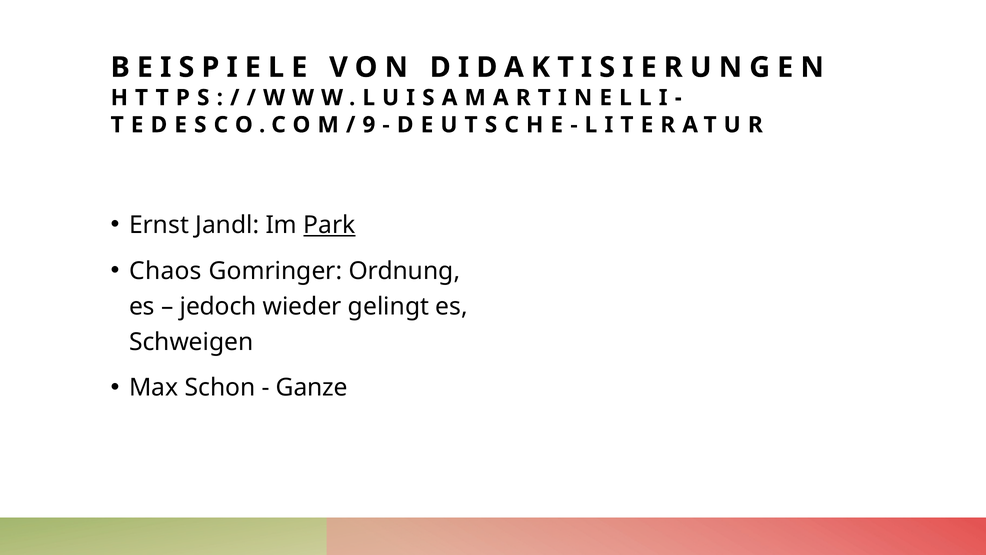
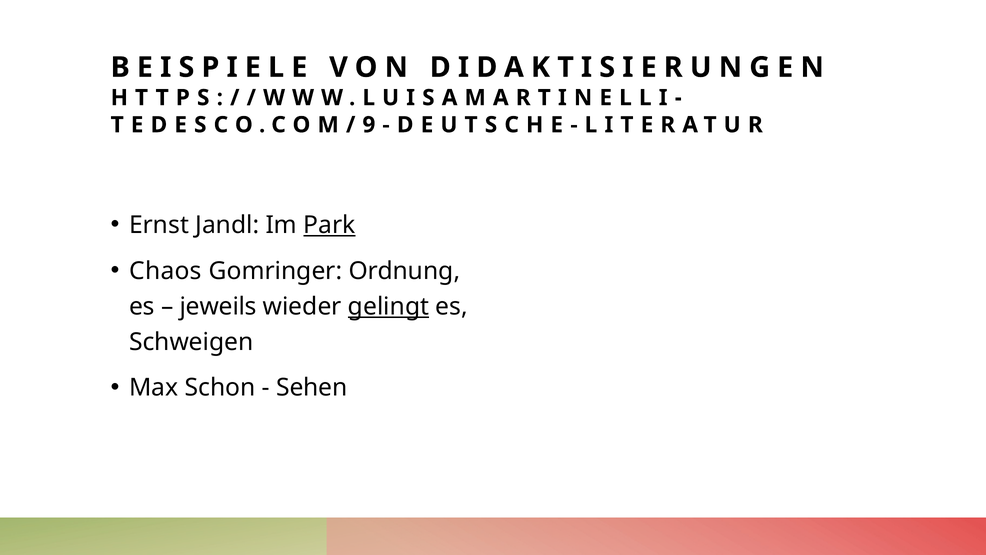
jedoch: jedoch -> jeweils (218, 306)
gelingt underline: none -> present (389, 306)
Ganze: Ganze -> Sehen (312, 388)
